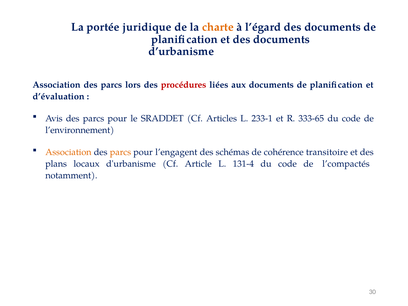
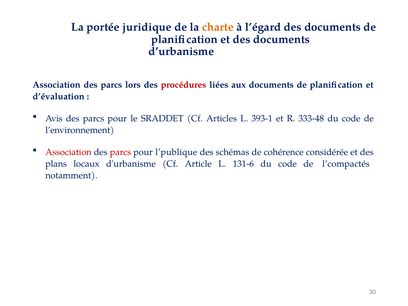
233-1: 233-1 -> 393-1 (262, 118)
333-65: 333-65 -> 333-48 (311, 118)
Association colour: orange -> red (68, 152)
parcs colour: orange -> red (120, 152)
l’engagent: l’engagent -> l’publique (176, 152)
transitoire: transitoire -> considérée (327, 152)
131-4: 131-4 -> 131-6 (243, 164)
